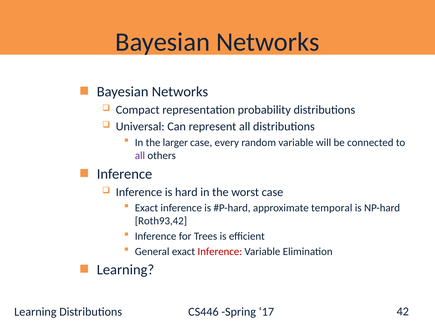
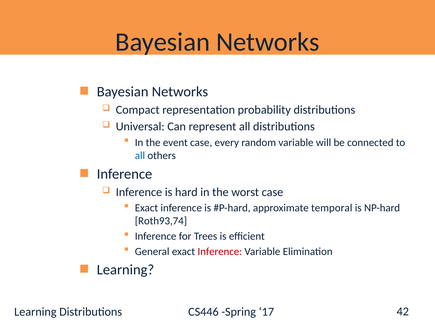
larger: larger -> event (175, 143)
all colour: purple -> blue (140, 156)
Roth93,42: Roth93,42 -> Roth93,74 (161, 221)
